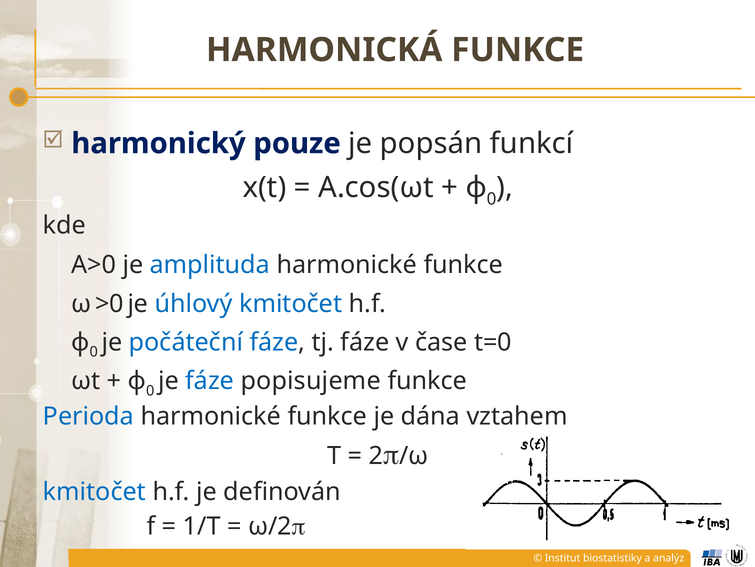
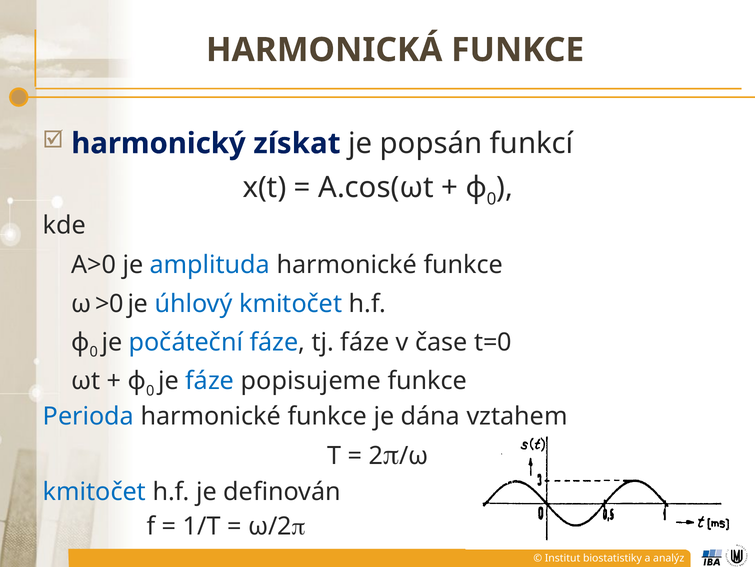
pouze: pouze -> získat (297, 143)
